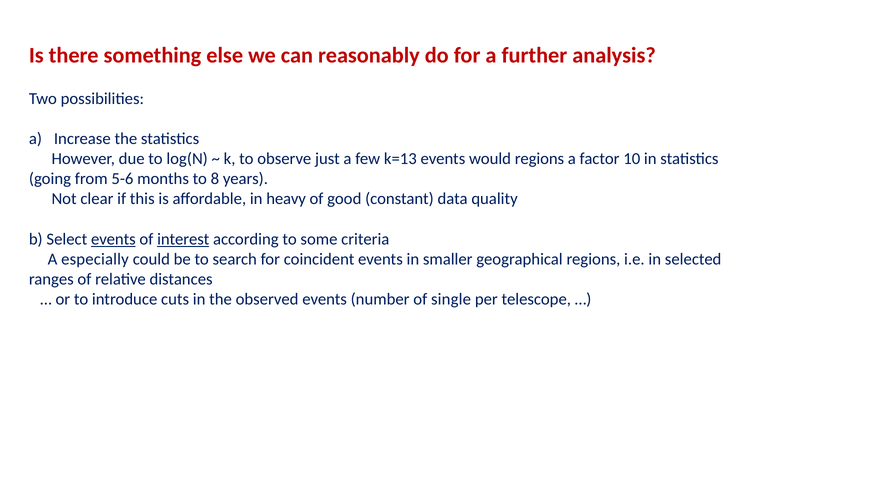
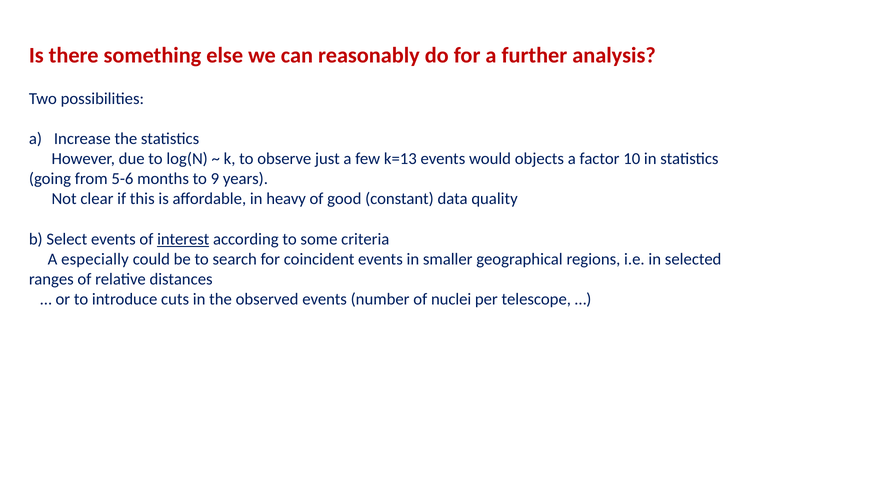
would regions: regions -> objects (539, 159)
8: 8 -> 9 (215, 179)
events underline: present -> none (113, 239)
single: single -> nuclei (451, 299)
